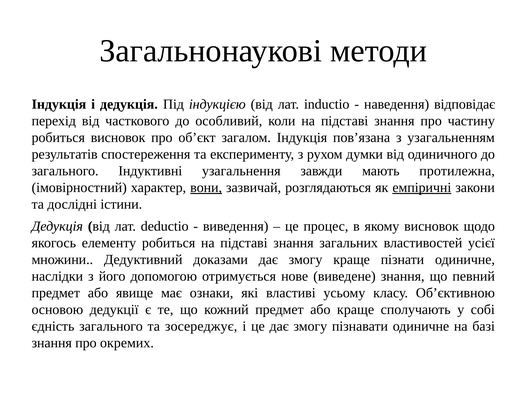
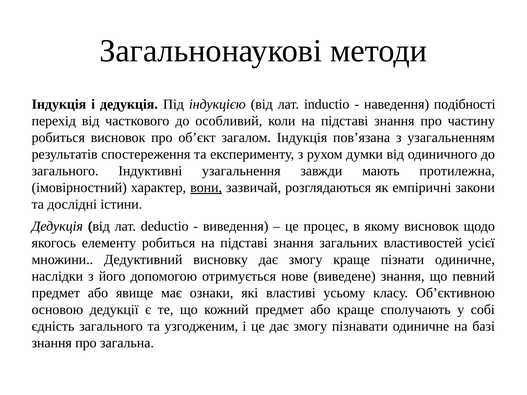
відповідає: відповідає -> подібності (465, 104)
емпіричні underline: present -> none (422, 188)
доказами: доказами -> висновку (221, 260)
зосереджує: зосереджує -> узгодженим (201, 327)
окремих: окремих -> загальна (127, 343)
